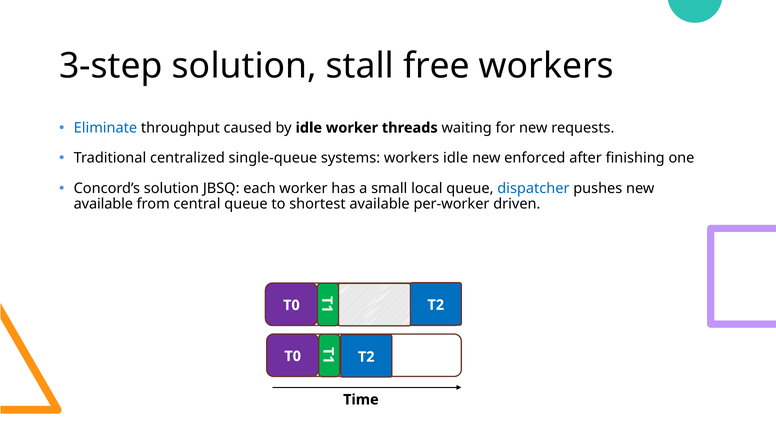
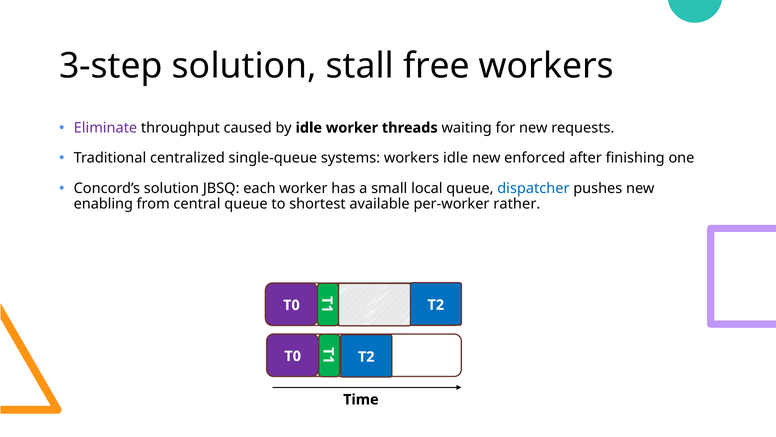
Eliminate colour: blue -> purple (105, 128)
available: available -> enabling (103, 204)
driven: driven -> rather (517, 204)
